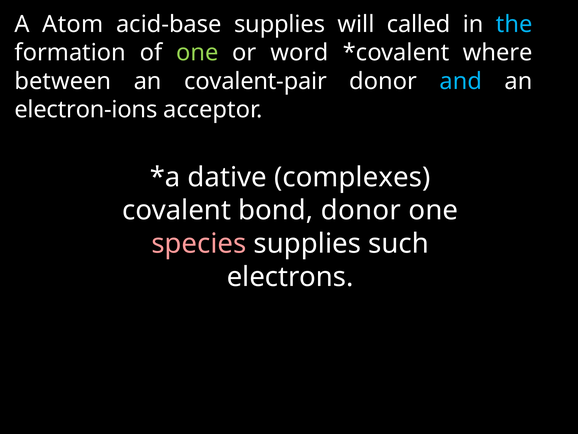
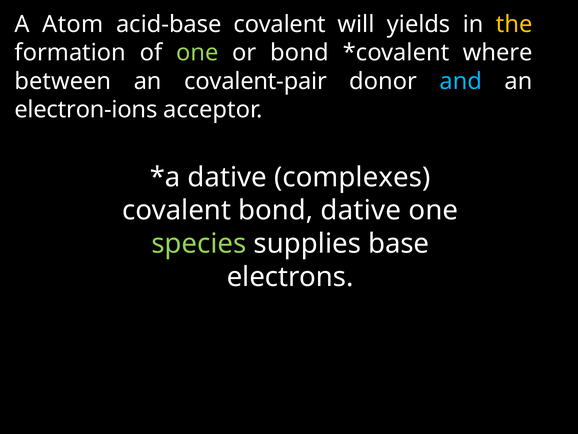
acid-base supplies: supplies -> covalent (280, 24)
called: called -> yields (419, 24)
the colour: light blue -> yellow (514, 24)
or word: word -> bond (299, 53)
bond donor: donor -> dative (361, 210)
species colour: pink -> light green (199, 243)
such: such -> base (399, 243)
